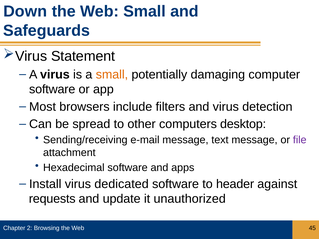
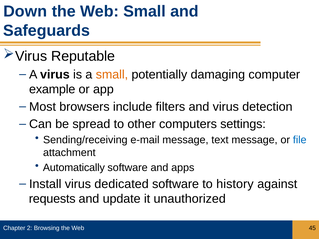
Statement: Statement -> Reputable (83, 56)
software: software -> example (52, 89)
desktop: desktop -> settings (243, 124)
file colour: purple -> blue (300, 140)
Hexadecimal: Hexadecimal -> Automatically (74, 168)
header: header -> history (235, 184)
